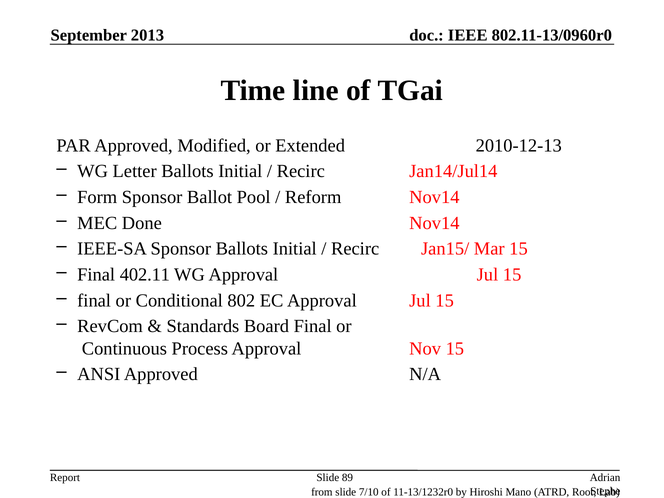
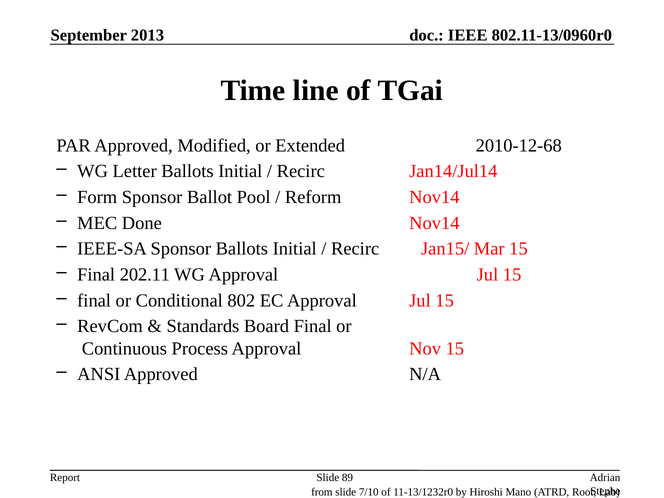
2010-12-13: 2010-12-13 -> 2010-12-68 (519, 146)
402.11: 402.11 -> 202.11 (145, 275)
